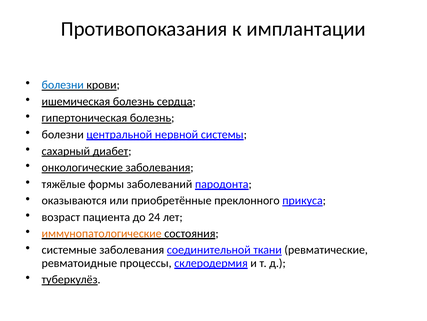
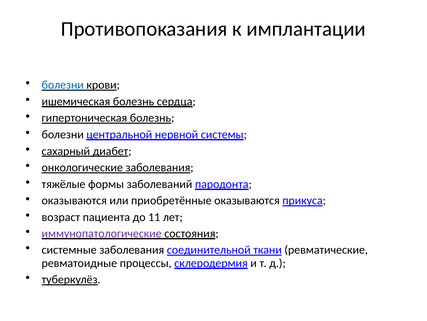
приобретённые преклонного: преклонного -> оказываются (247, 200)
24: 24 -> 11 (154, 217)
иммунопатологические colour: orange -> purple (102, 233)
